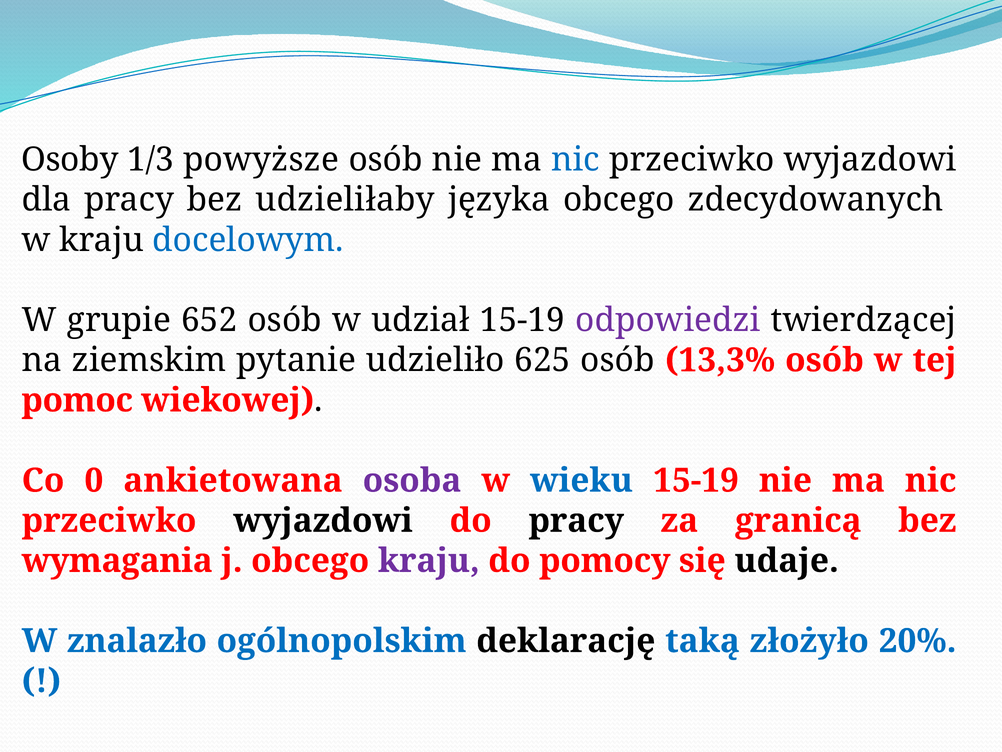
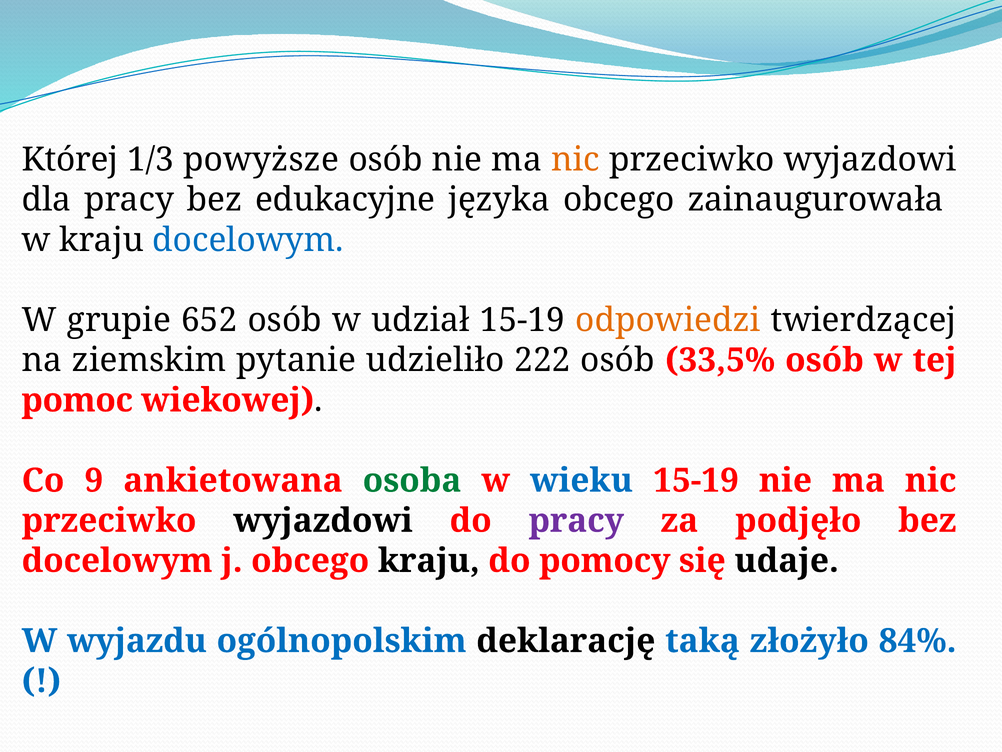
Osoby: Osoby -> Której (70, 160)
nic colour: blue -> orange (576, 160)
udzieliłaby: udzieliłaby -> edukacyjne (345, 200)
zdecydowanych: zdecydowanych -> zainaugurowała (816, 200)
odpowiedzi colour: purple -> orange (668, 320)
625: 625 -> 222 (542, 360)
13,3%: 13,3% -> 33,5% (720, 360)
0: 0 -> 9 (94, 480)
osoba colour: purple -> green (412, 480)
pracy colour: black -> purple (576, 520)
granicą: granicą -> podjęło (798, 520)
wymagania: wymagania -> docelowym (117, 560)
kraju colour: purple -> black (429, 560)
znalazło: znalazło -> wyjazdu (137, 641)
20%: 20% -> 84% (918, 641)
